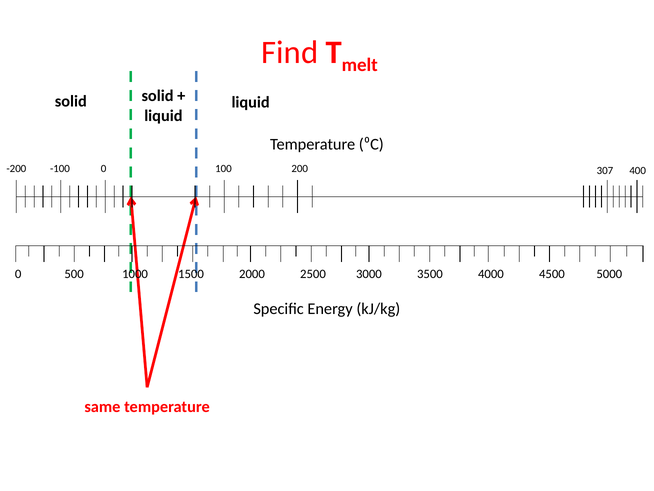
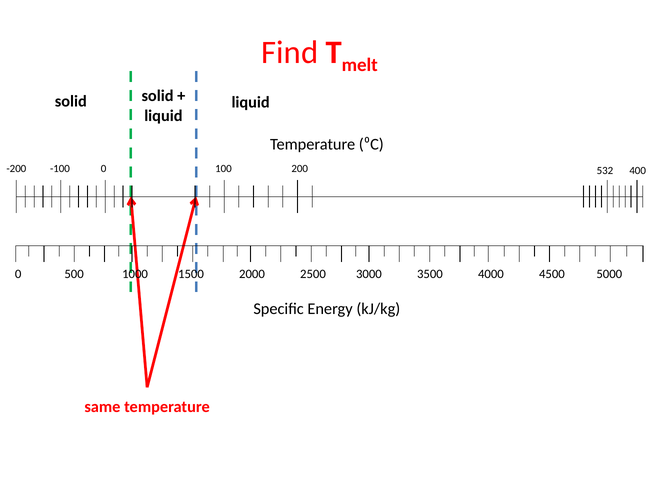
307: 307 -> 532 (605, 171)
